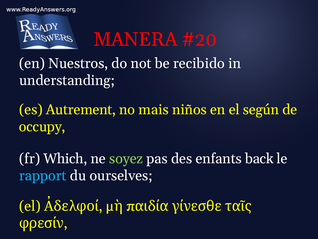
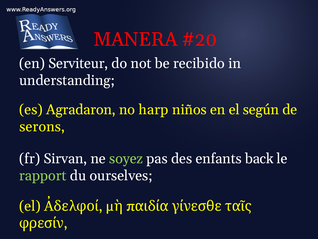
Nuestros: Nuestros -> Serviteur (78, 63)
Autrement: Autrement -> Agradaron (81, 109)
mais: mais -> harp (154, 109)
occupy: occupy -> serons (42, 126)
Which: Which -> Sirvan (65, 158)
rapport colour: light blue -> light green (43, 175)
